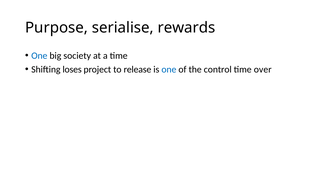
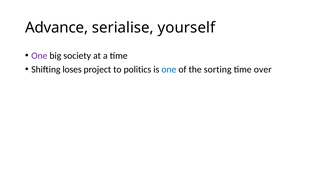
Purpose: Purpose -> Advance (57, 28)
rewards: rewards -> yourself (186, 28)
One colour: blue -> purple (39, 56)
release: release -> politics (137, 69)
control: control -> sorting (218, 69)
